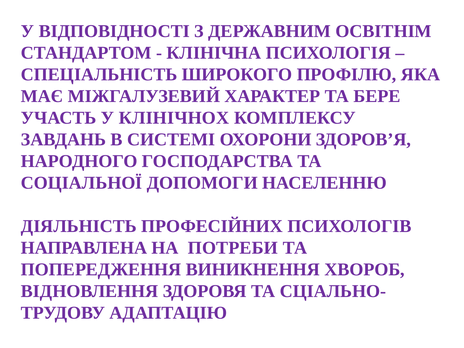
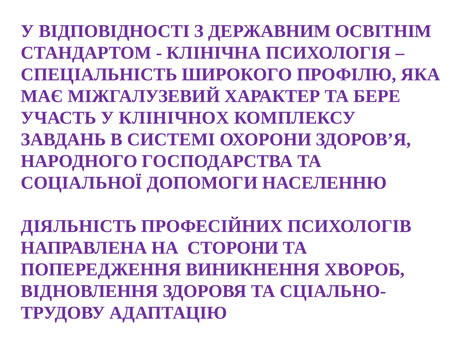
ПОТРЕБИ: ПОТРЕБИ -> СТОРОНИ (233, 248)
